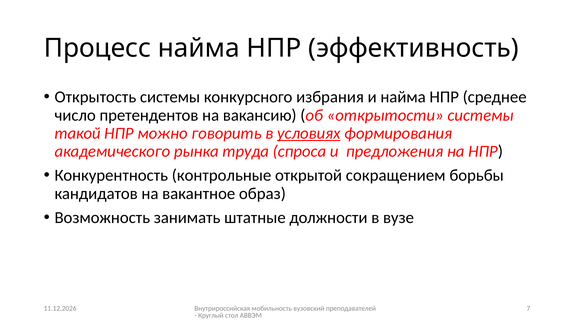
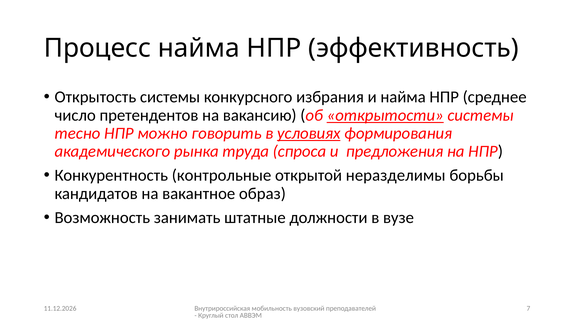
открытости underline: none -> present (385, 115)
такой: такой -> тесно (77, 133)
сокращением: сокращением -> неразделимы (396, 175)
